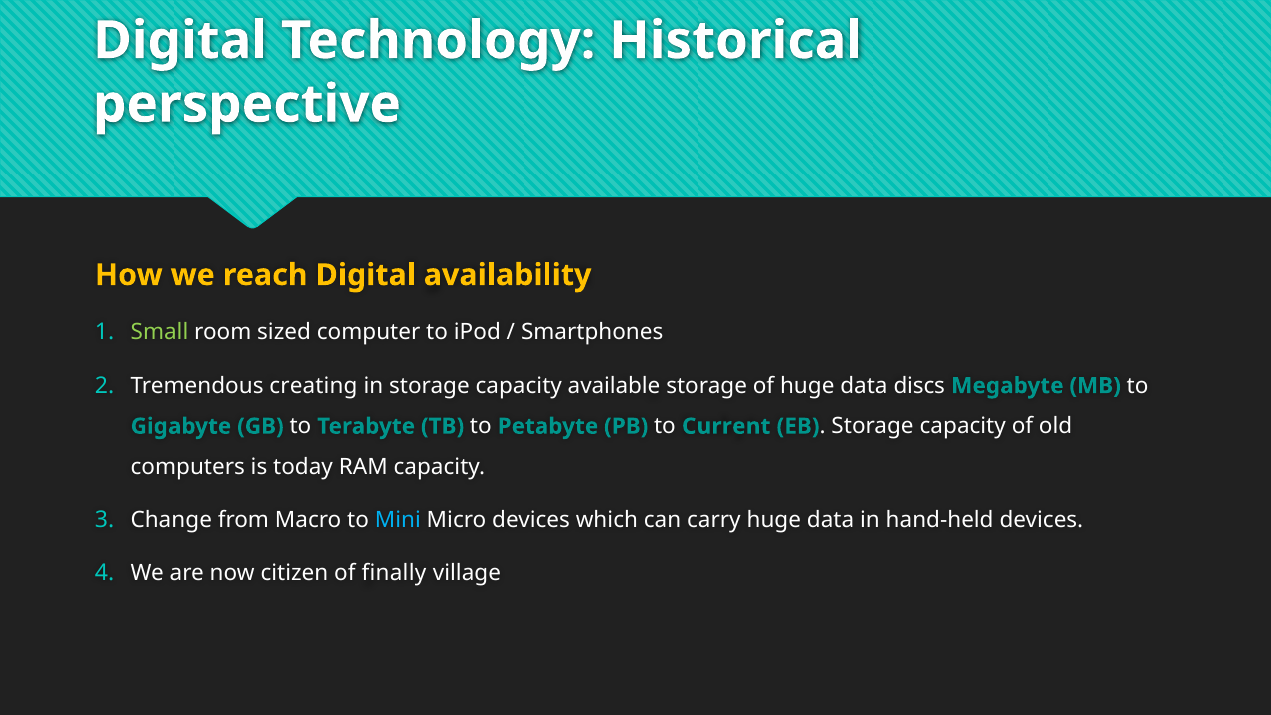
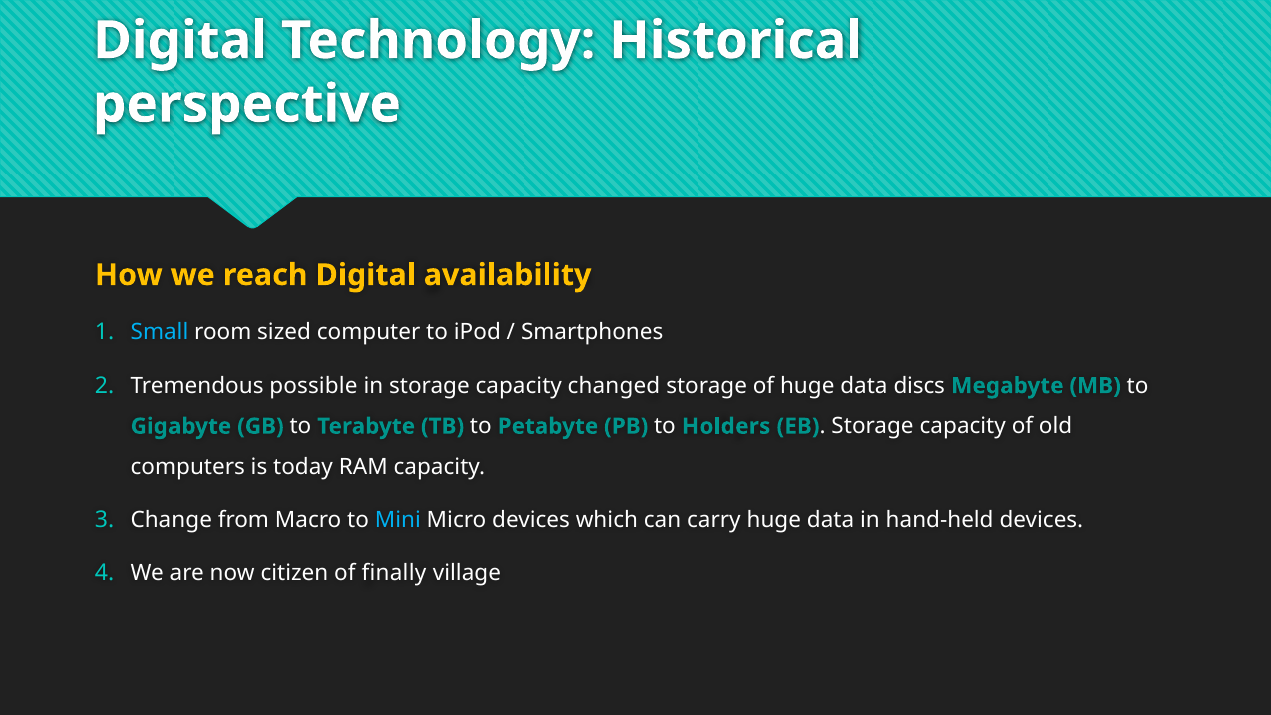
Small colour: light green -> light blue (159, 332)
creating: creating -> possible (313, 386)
available: available -> changed (614, 386)
Current: Current -> Holders (726, 426)
